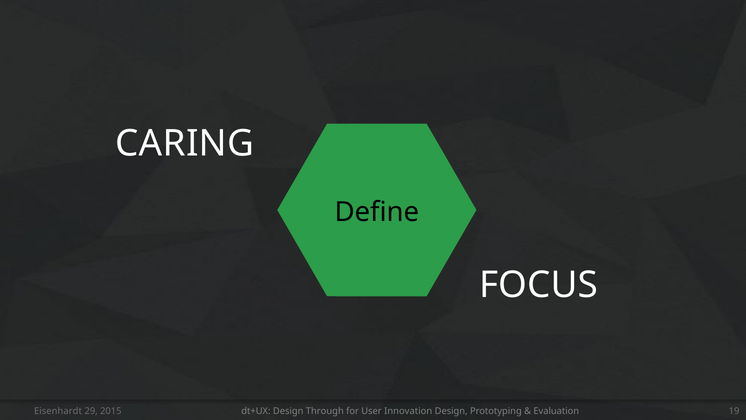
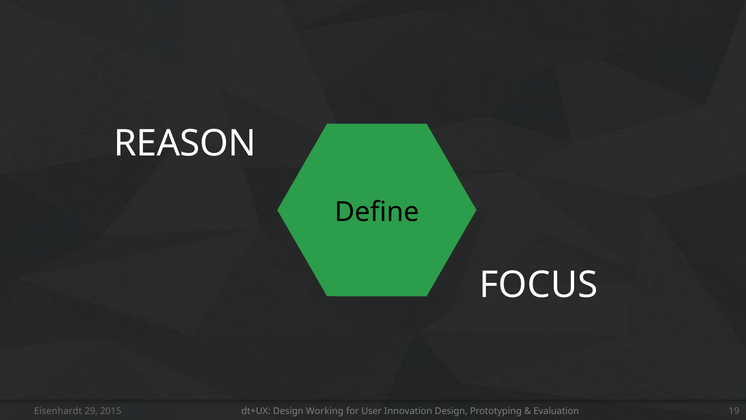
CARING: CARING -> REASON (185, 144)
Through: Through -> Working (325, 411)
